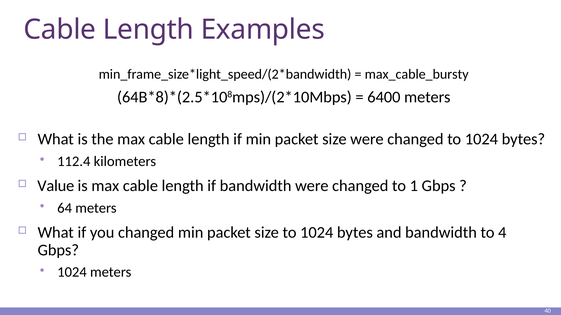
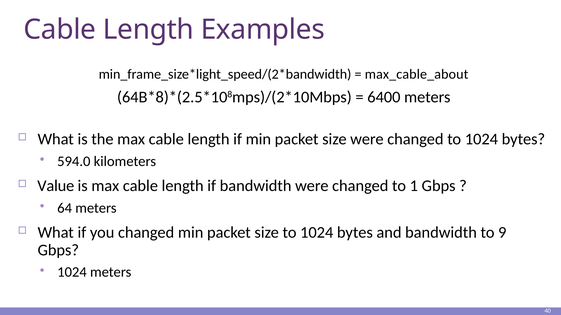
max_cable_bursty: max_cable_bursty -> max_cable_about (417, 74)
112.4: 112.4 -> 594.0 (74, 162)
4: 4 -> 9 (502, 233)
